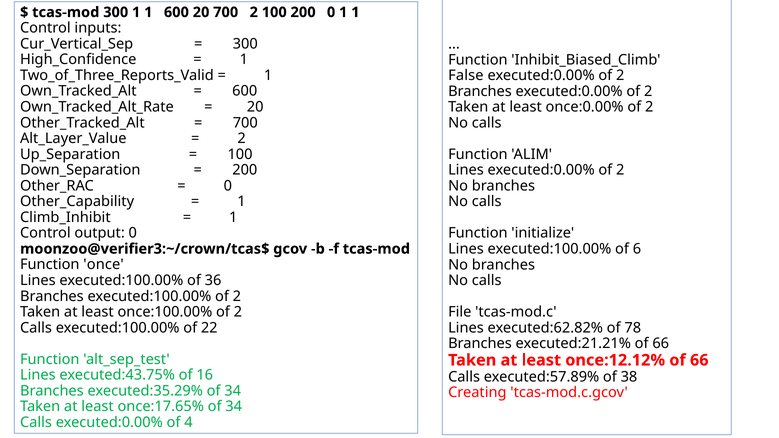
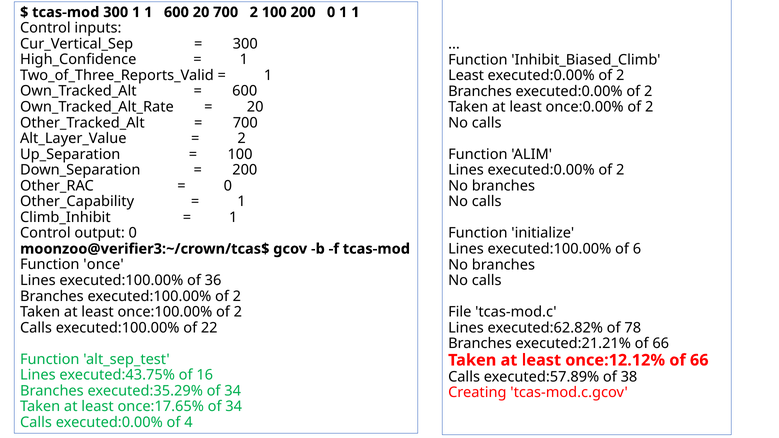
False: False -> Least (466, 76)
